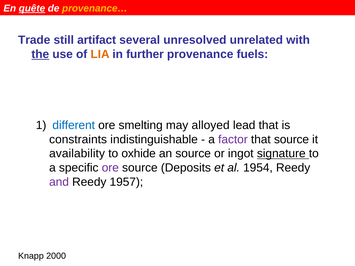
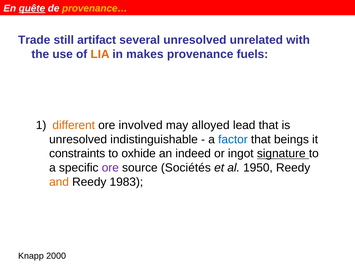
the underline: present -> none (40, 54)
further: further -> makes (145, 54)
different colour: blue -> orange (74, 125)
smelting: smelting -> involved (141, 125)
constraints: constraints -> unresolved (78, 140)
factor colour: purple -> blue (233, 140)
that source: source -> beings (291, 140)
availability: availability -> constraints (77, 154)
an source: source -> indeed (193, 154)
Deposits: Deposits -> Sociétés (186, 168)
1954: 1954 -> 1950 (258, 168)
and colour: purple -> orange (59, 182)
1957: 1957 -> 1983 (126, 182)
